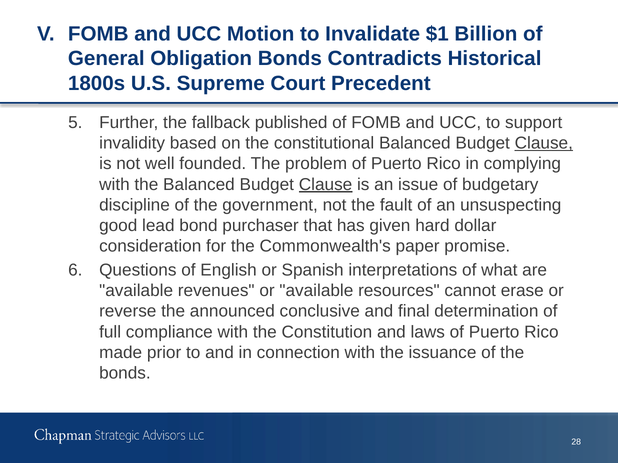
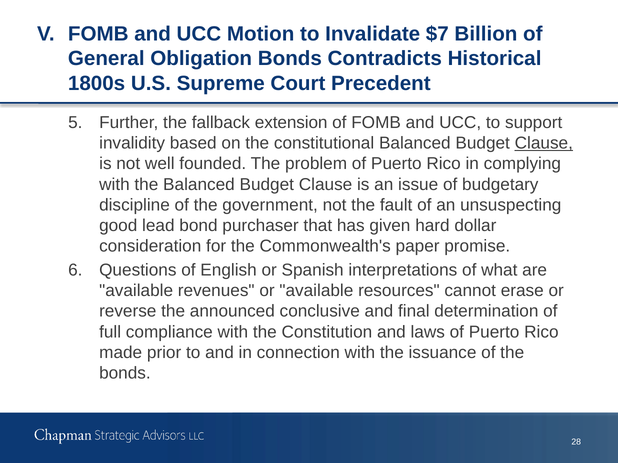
$1: $1 -> $7 (437, 34)
published: published -> extension (291, 123)
Clause underline: present -> none (326, 185)
